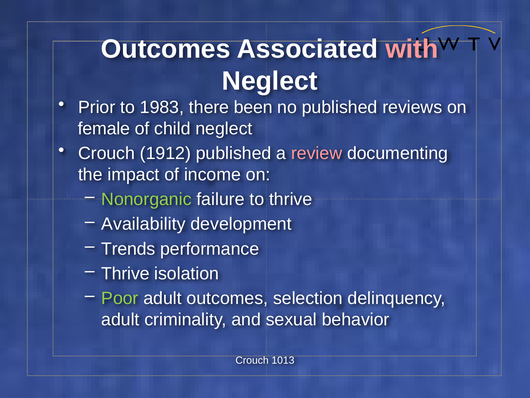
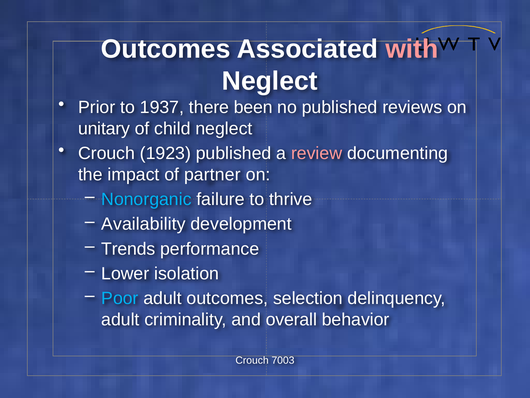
1983: 1983 -> 1937 (162, 107)
female: female -> unitary (104, 128)
1912: 1912 -> 1923 (165, 153)
income: income -> partner (212, 174)
Nonorganic colour: light green -> light blue (146, 199)
Thrive: Thrive -> Lower (125, 273)
Poor colour: light green -> light blue (120, 298)
sexual: sexual -> overall (291, 319)
1013: 1013 -> 7003 (283, 360)
